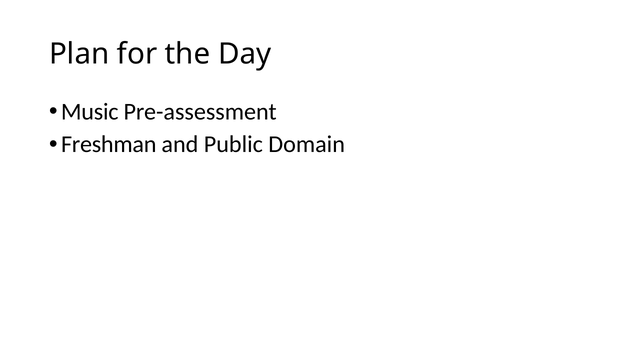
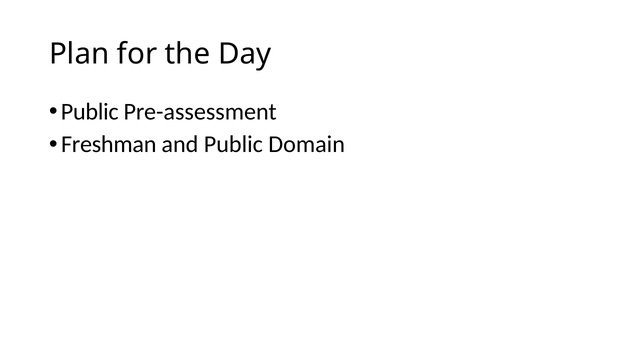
Music: Music -> Public (90, 112)
